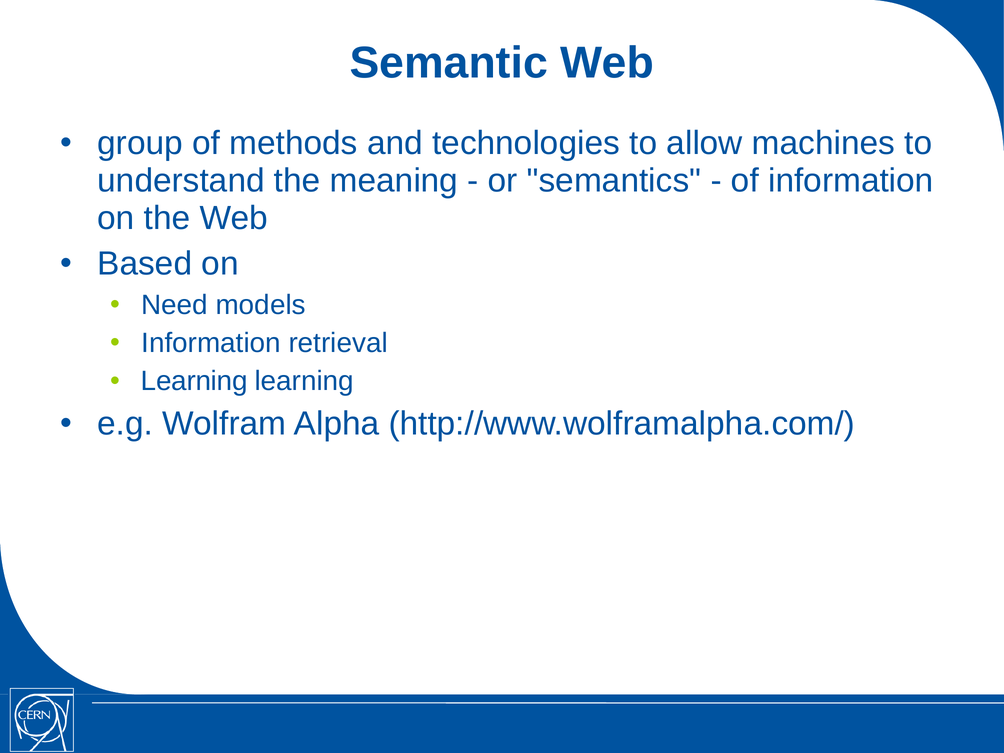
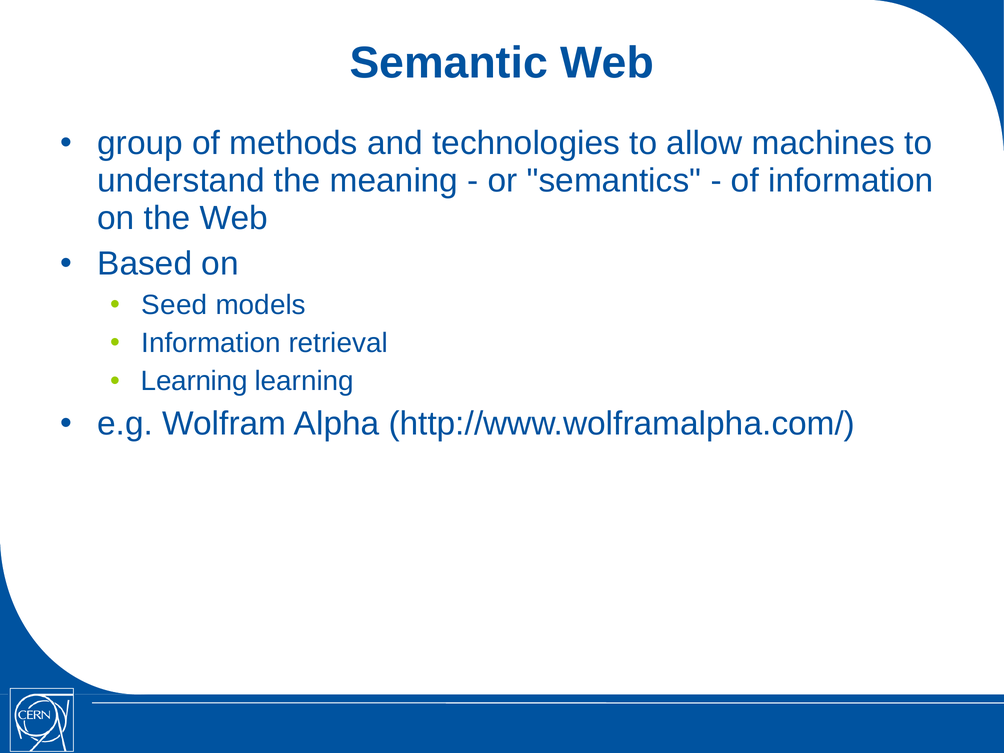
Need: Need -> Seed (174, 305)
